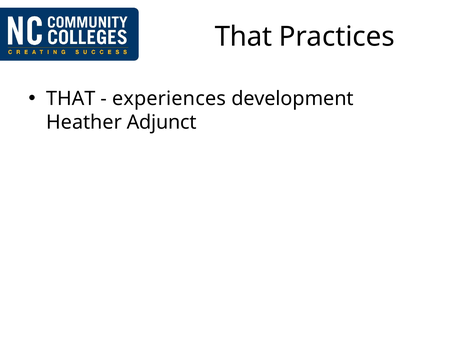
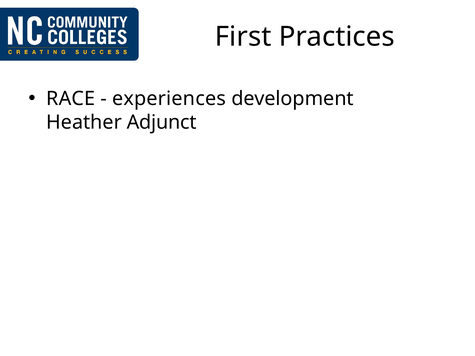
That: That -> First (243, 37)
THAT: THAT -> RACE (71, 99)
